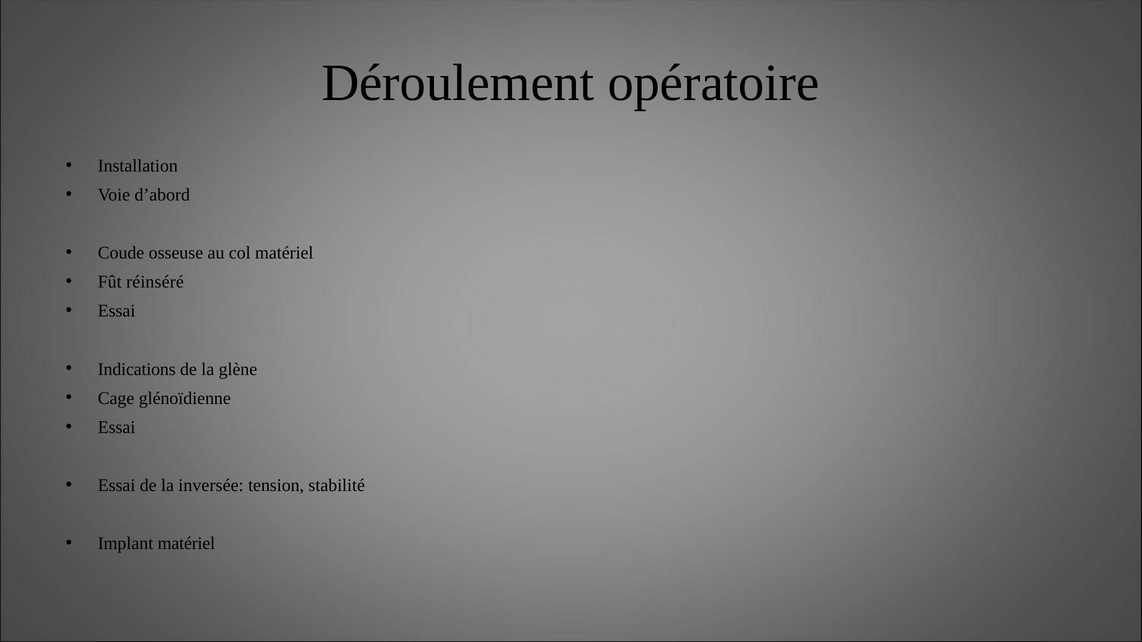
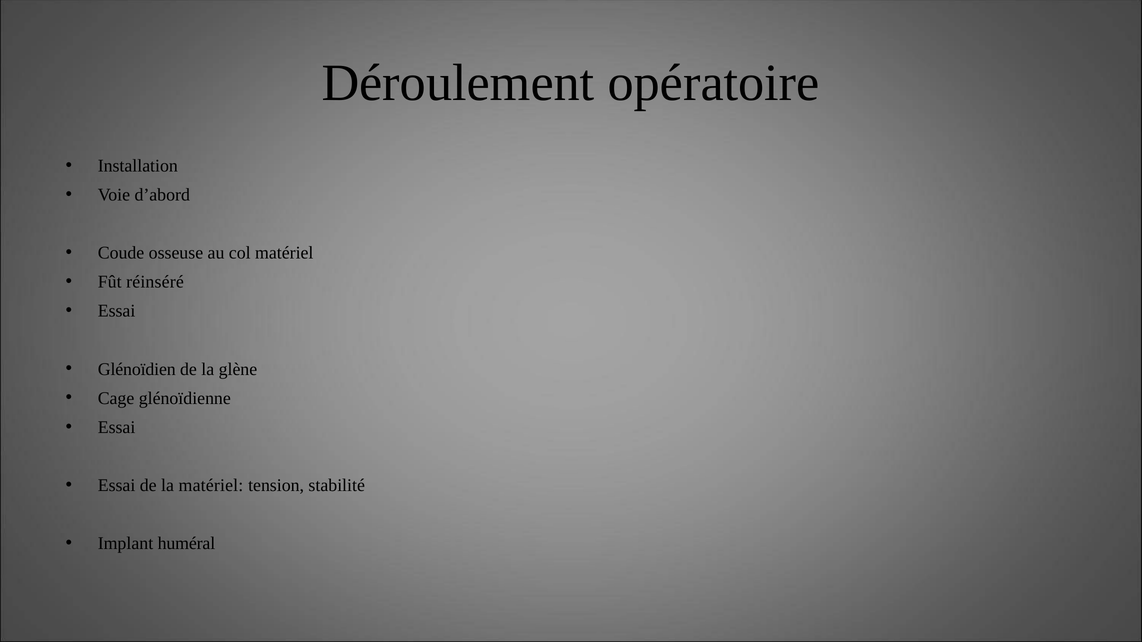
Indications: Indications -> Glénoïdien (137, 369)
la inversée: inversée -> matériel (211, 485)
Implant matériel: matériel -> huméral (186, 544)
